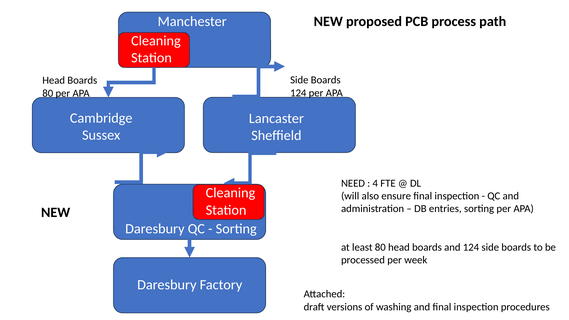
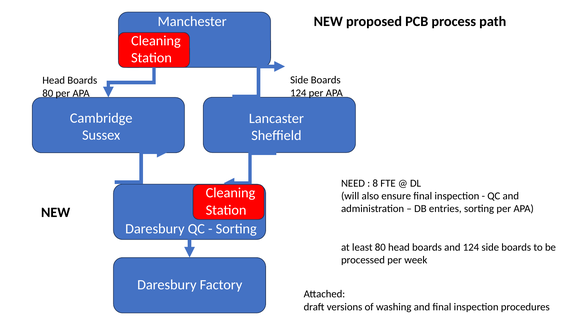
4: 4 -> 8 (375, 183)
